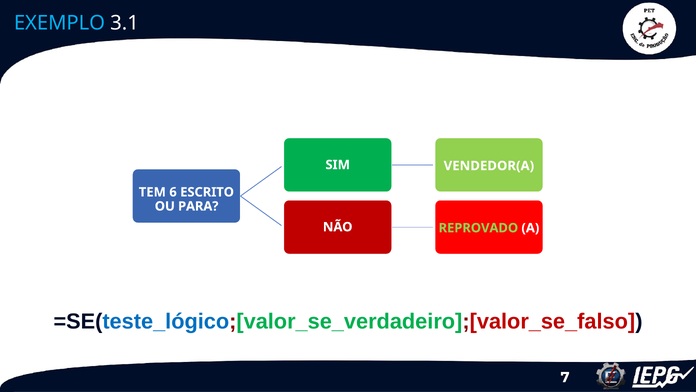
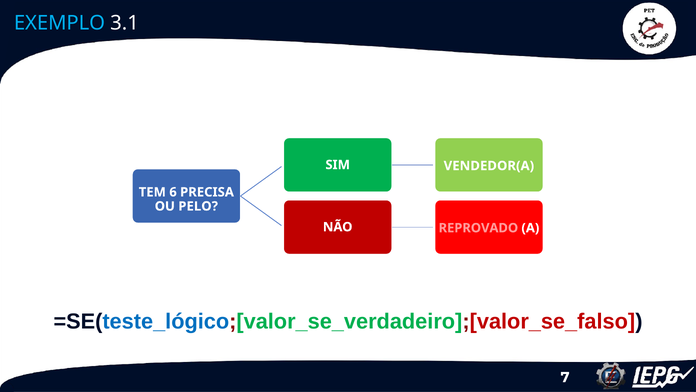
ESCRITO: ESCRITO -> PRECISA (207, 192)
PARA: PARA -> PELO (198, 206)
REPROVADO colour: light green -> pink (478, 228)
